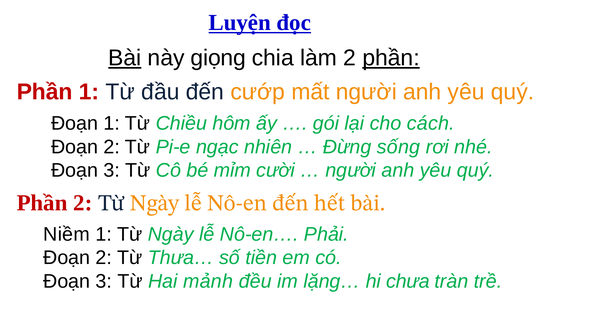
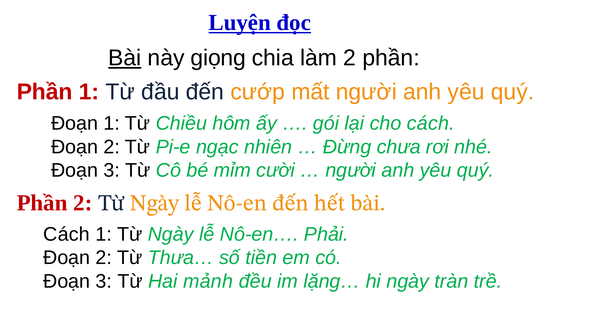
phần underline: present -> none (391, 58)
sống: sống -> chưa (399, 147)
Niềm: Niềm -> Cách (67, 234)
hi chưa: chưa -> ngày (408, 281)
